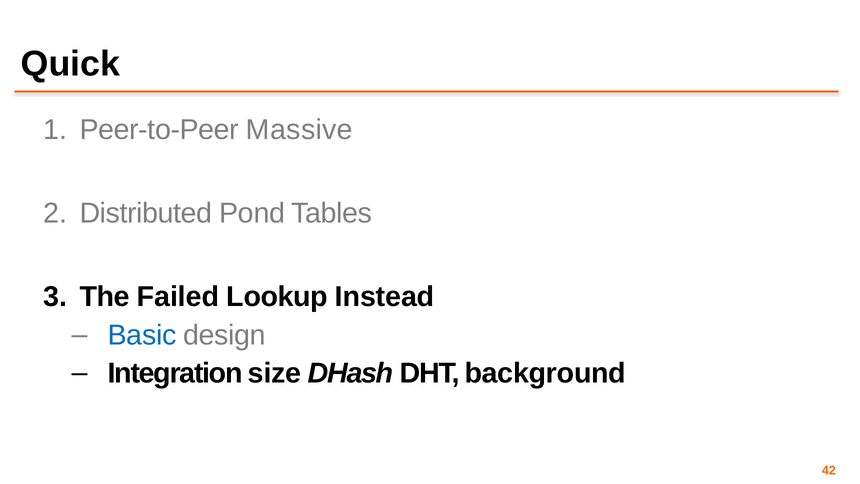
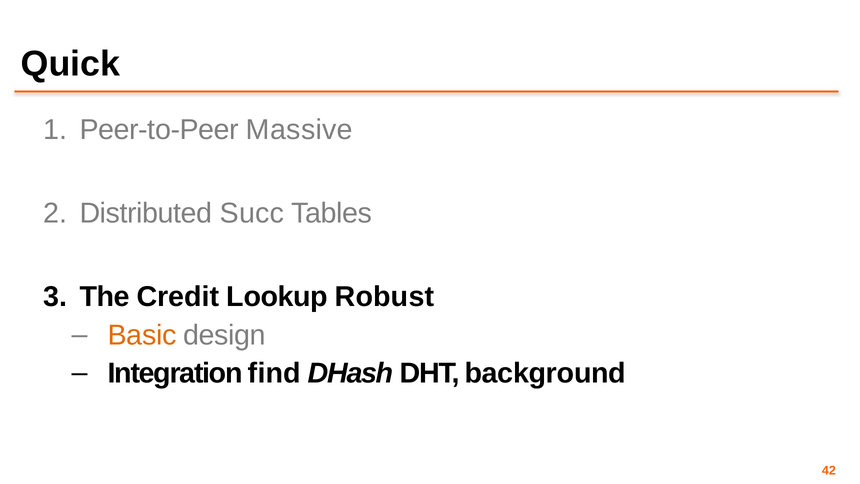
Pond: Pond -> Succ (252, 213)
Failed: Failed -> Credit (178, 297)
Instead: Instead -> Robust (385, 297)
Basic colour: blue -> orange (142, 335)
size: size -> find (274, 373)
